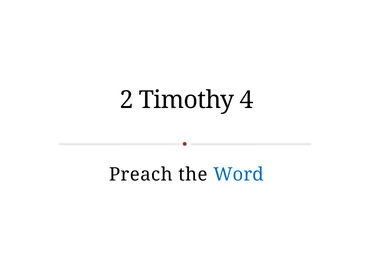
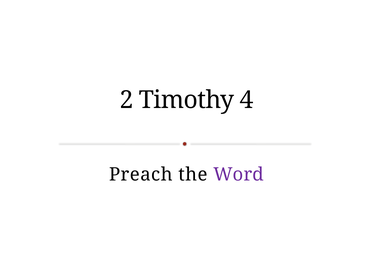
Word colour: blue -> purple (238, 174)
